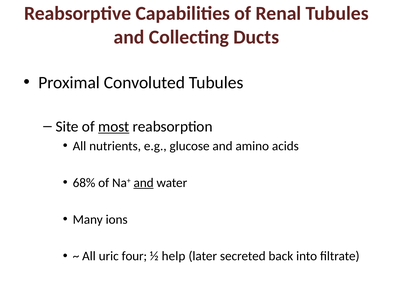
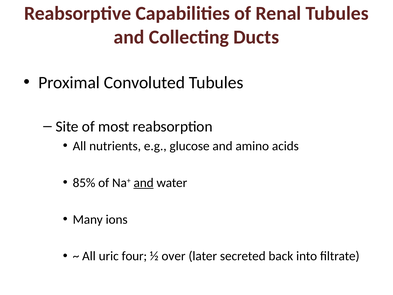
most underline: present -> none (114, 126)
68%: 68% -> 85% (84, 183)
help: help -> over (174, 256)
